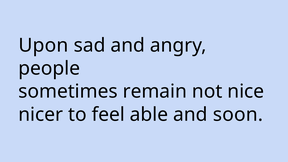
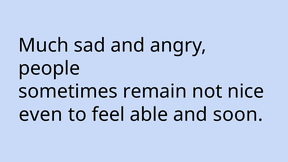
Upon: Upon -> Much (44, 45)
nicer: nicer -> even (41, 114)
